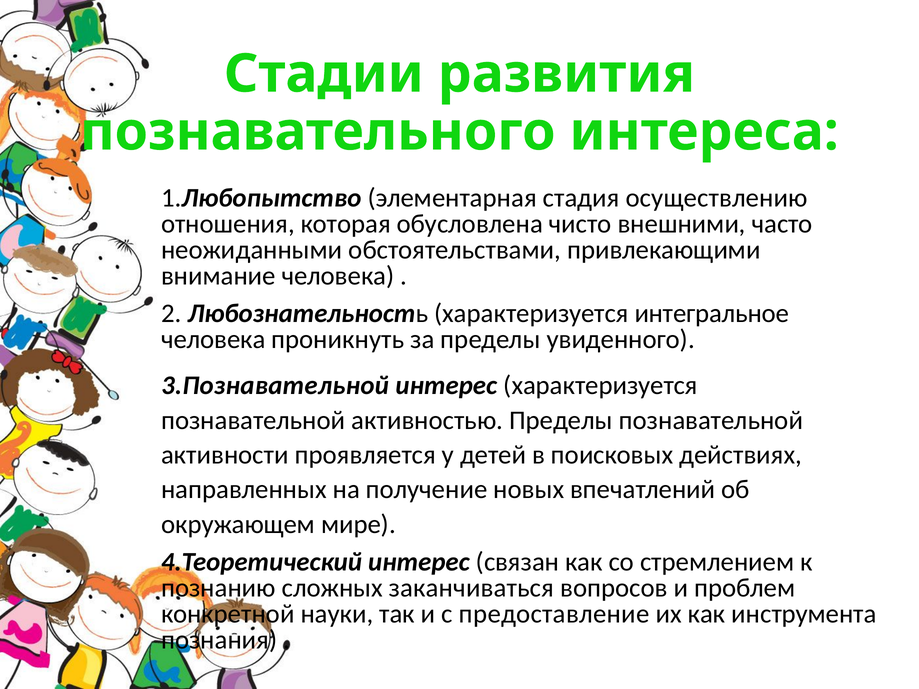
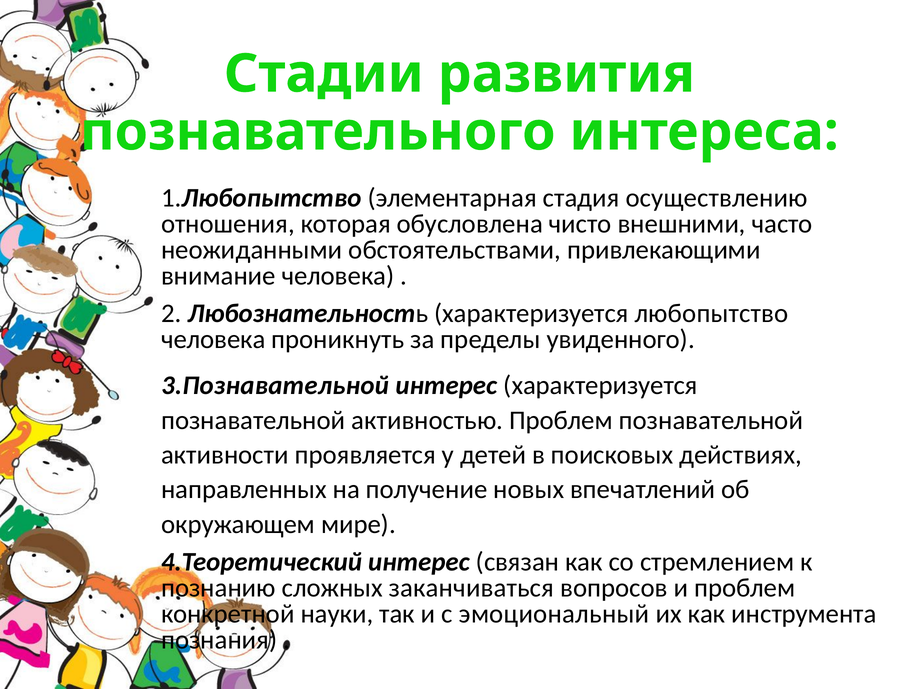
интегральное: интегральное -> любопытство (712, 313)
активностью Пределы: Пределы -> Проблем (561, 420)
предоставление: предоставление -> эмоциональный (554, 614)
